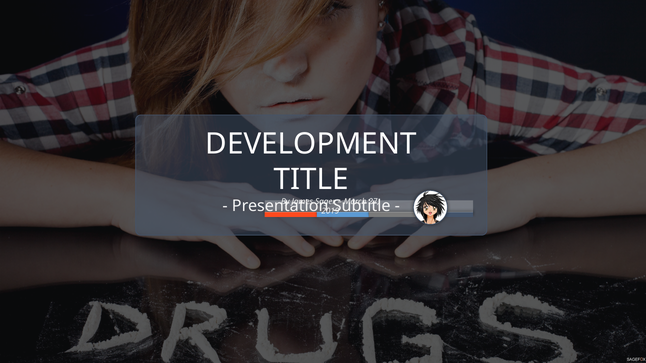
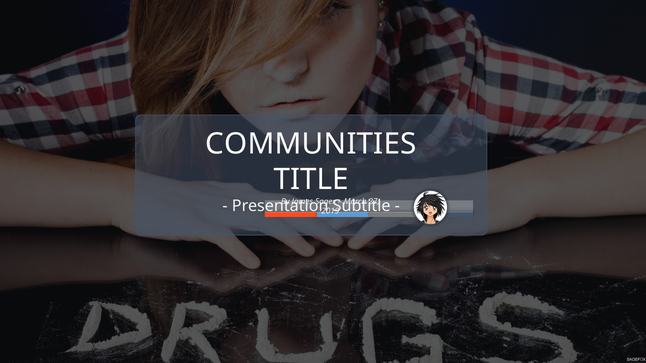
DEVELOPMENT: DEVELOPMENT -> COMMUNITIES (311, 144)
